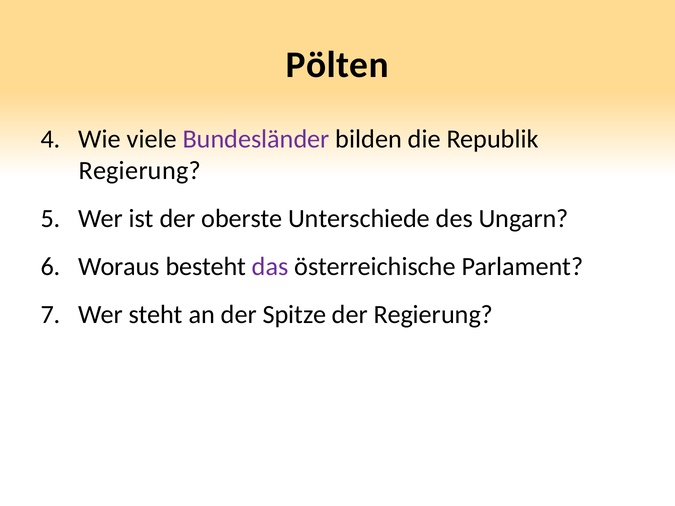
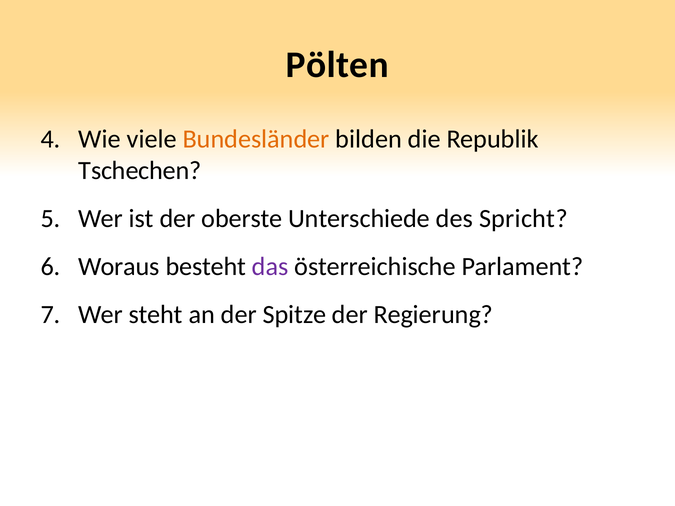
Bundesländer colour: purple -> orange (256, 139)
Regierung: Regierung -> Tschechen (140, 171)
Ungarn: Ungarn -> Spricht (523, 219)
